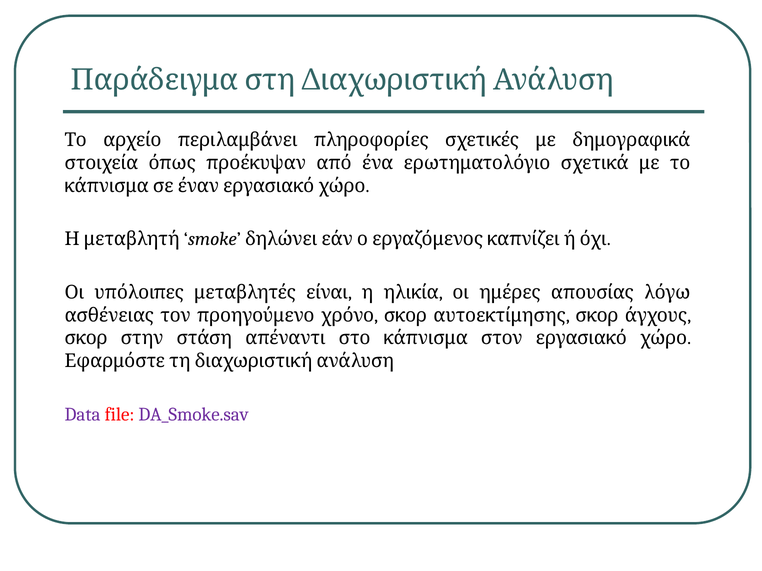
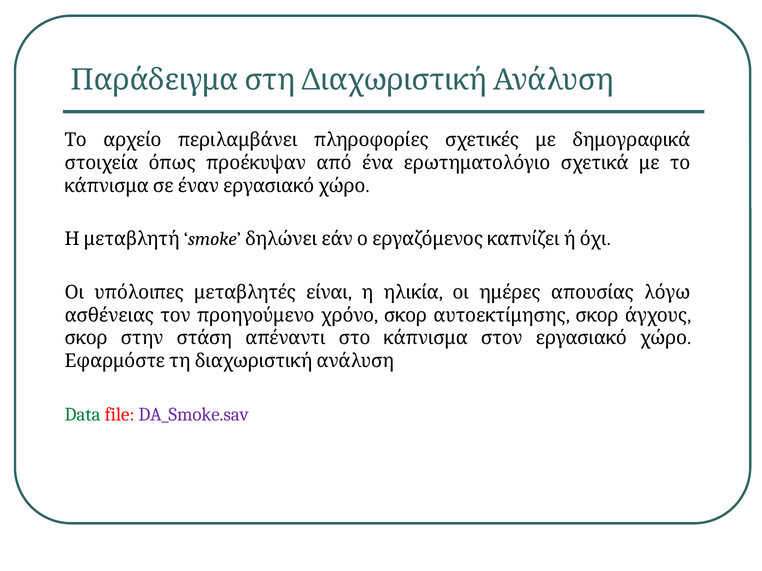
Data colour: purple -> green (83, 415)
